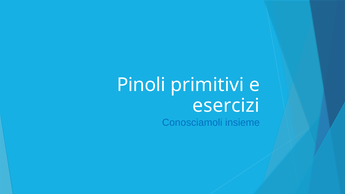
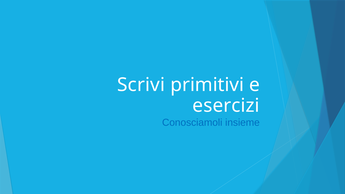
Pinoli: Pinoli -> Scrivi (141, 85)
